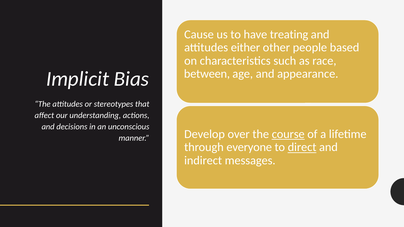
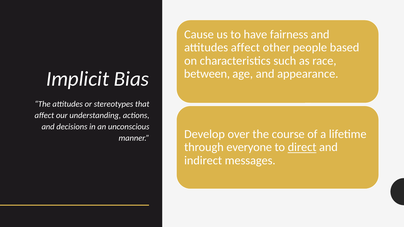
treating: treating -> fairness (289, 34)
attitudes either: either -> affect (245, 48)
course underline: present -> none (288, 134)
